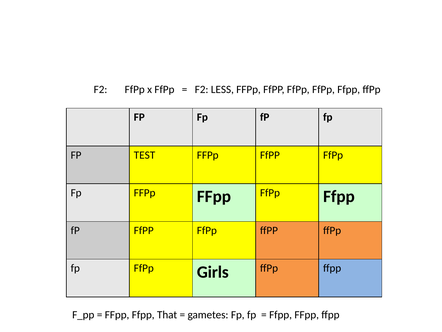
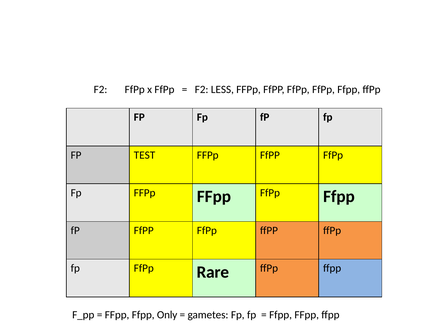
Girls: Girls -> Rare (213, 272)
That: That -> Only (167, 314)
